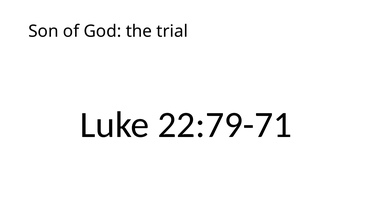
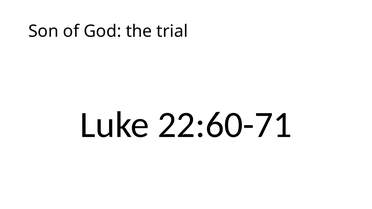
22:79-71: 22:79-71 -> 22:60-71 (225, 125)
